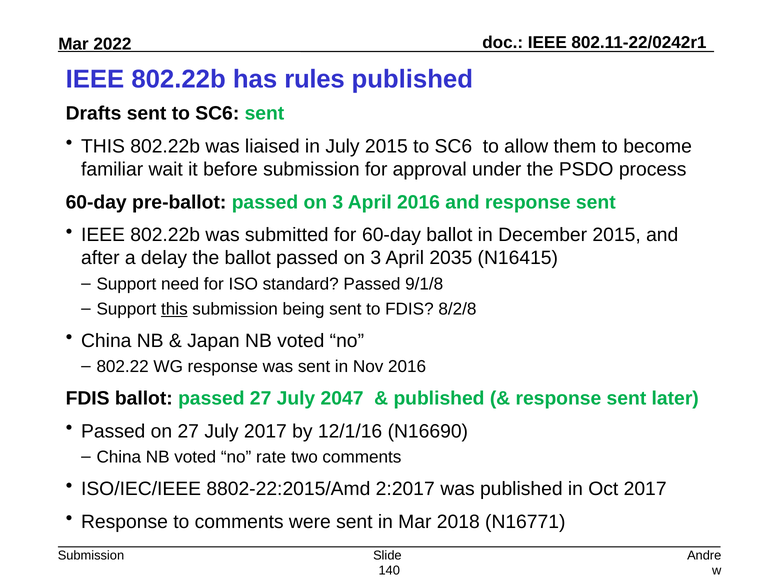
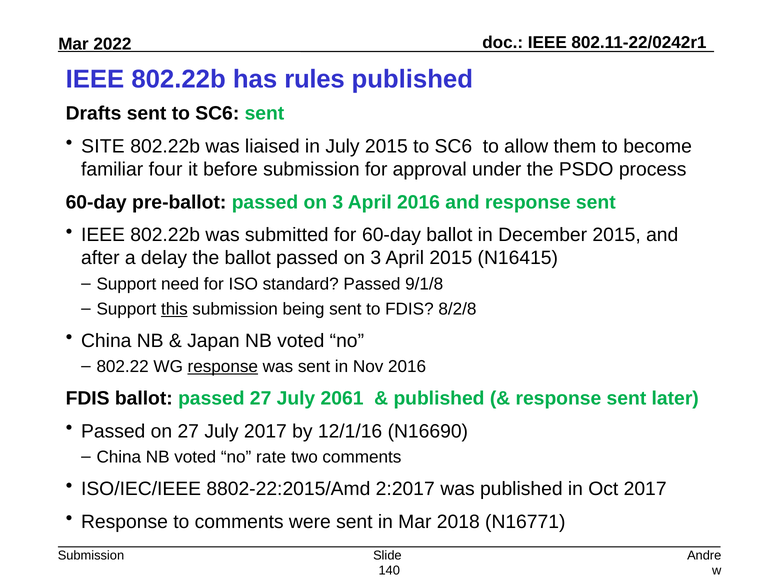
THIS: THIS -> SITE (103, 146)
wait: wait -> four (166, 169)
April 2035: 2035 -> 2015 (451, 258)
response underline: none -> present (223, 367)
2047: 2047 -> 2061 (342, 398)
